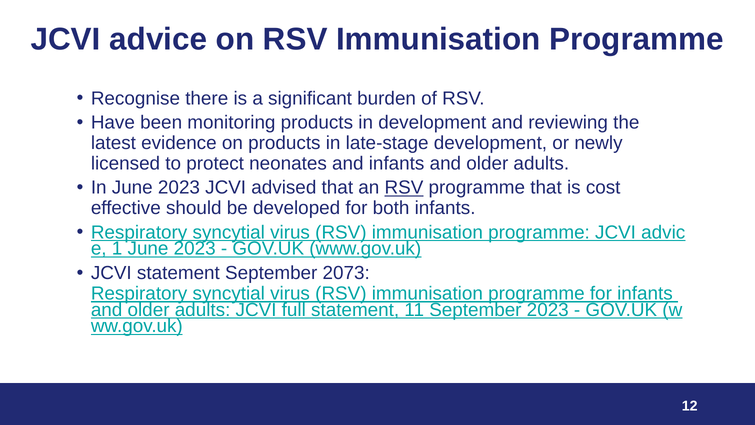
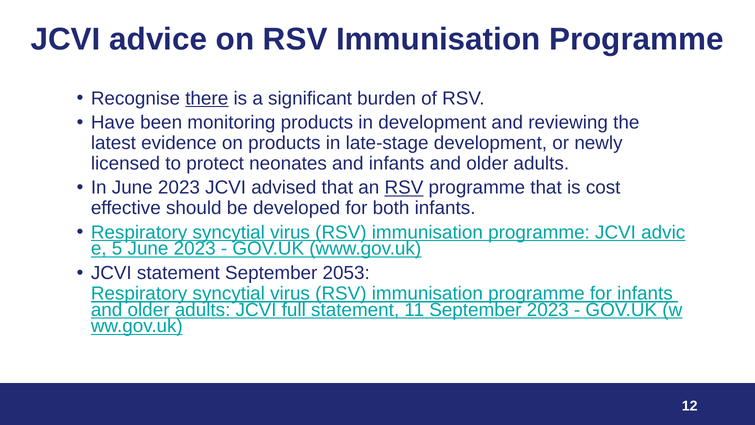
there underline: none -> present (207, 98)
1: 1 -> 5 (117, 249)
2073: 2073 -> 2053 (346, 273)
